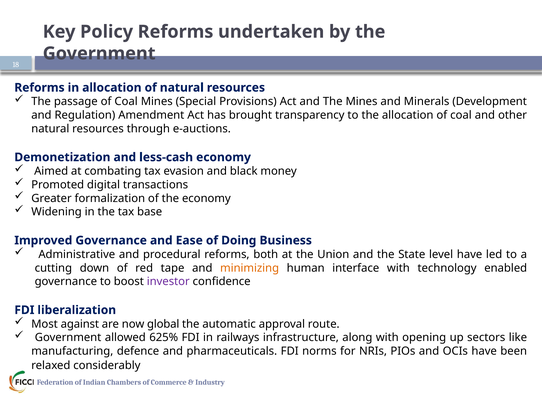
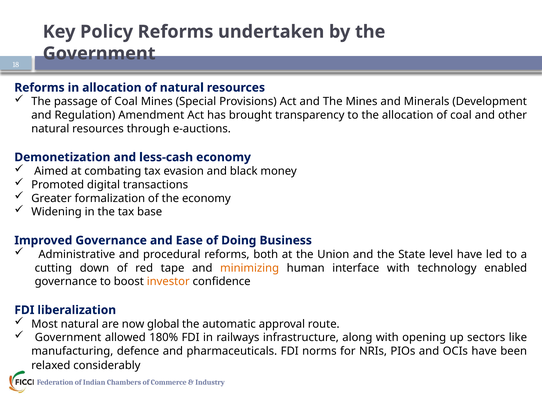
investor colour: purple -> orange (168, 281)
Most against: against -> natural (80, 324)
625%: 625% -> 180% (164, 337)
